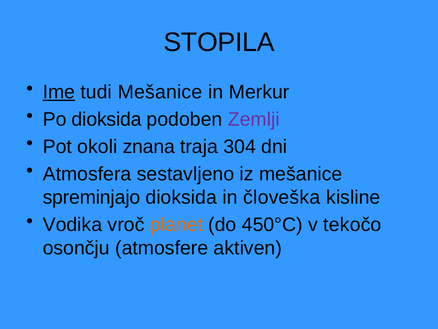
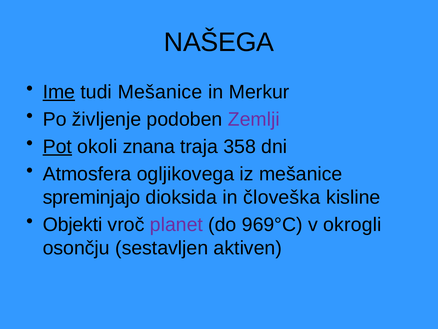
STOPILA: STOPILA -> NAŠEGA (219, 42)
Po dioksida: dioksida -> življenje (107, 119)
Pot underline: none -> present (57, 146)
304: 304 -> 358 (240, 146)
sestavljeno: sestavljeno -> ogljikovega (186, 174)
Vodika: Vodika -> Objekti (73, 224)
planet colour: orange -> purple (176, 224)
450°C: 450°C -> 969°C (272, 224)
tekočo: tekočo -> okrogli (352, 224)
atmosfere: atmosfere -> sestavljen (162, 248)
